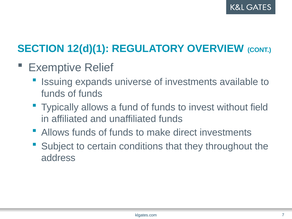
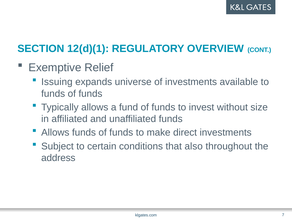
field: field -> size (259, 107)
they: they -> also (194, 146)
